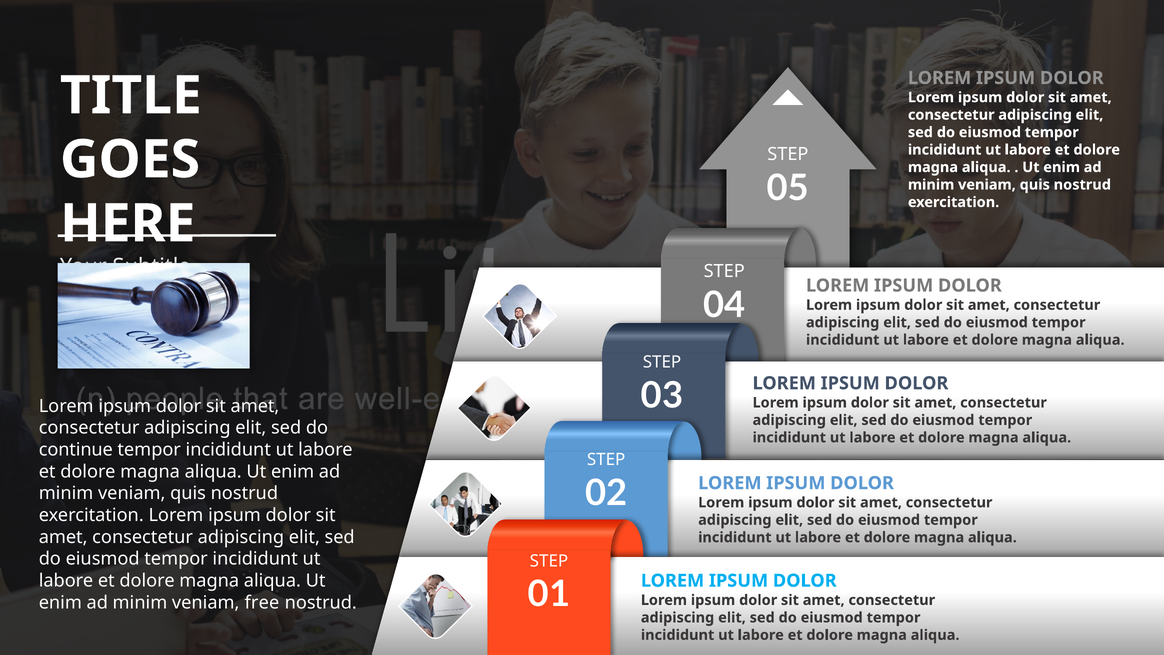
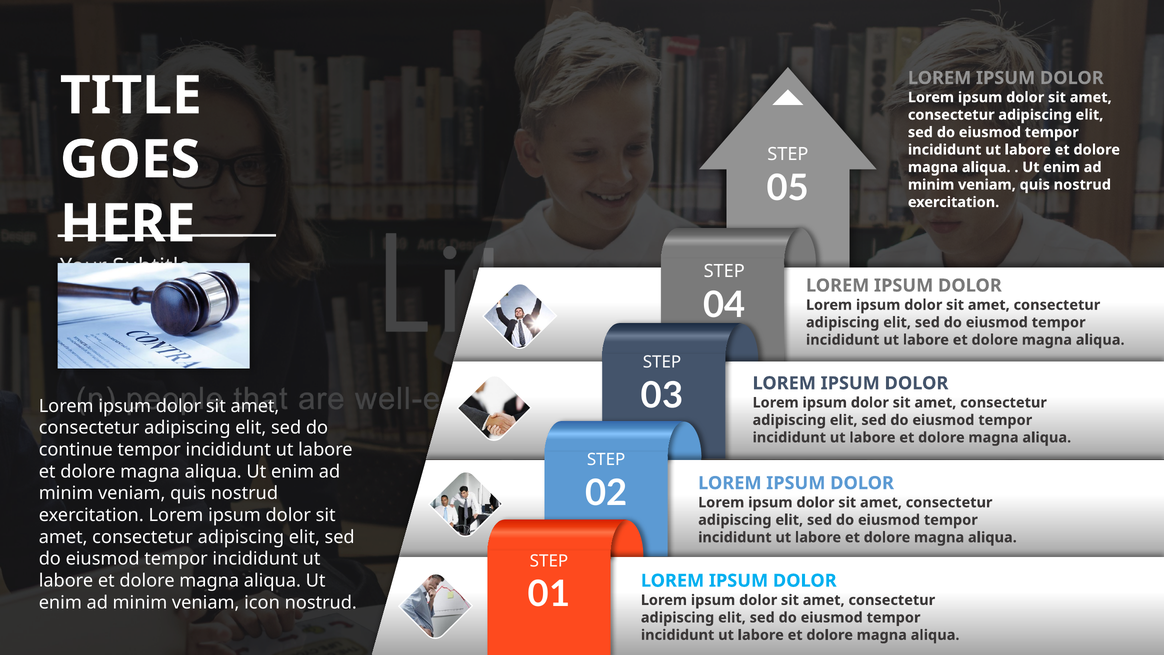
free: free -> icon (262, 602)
